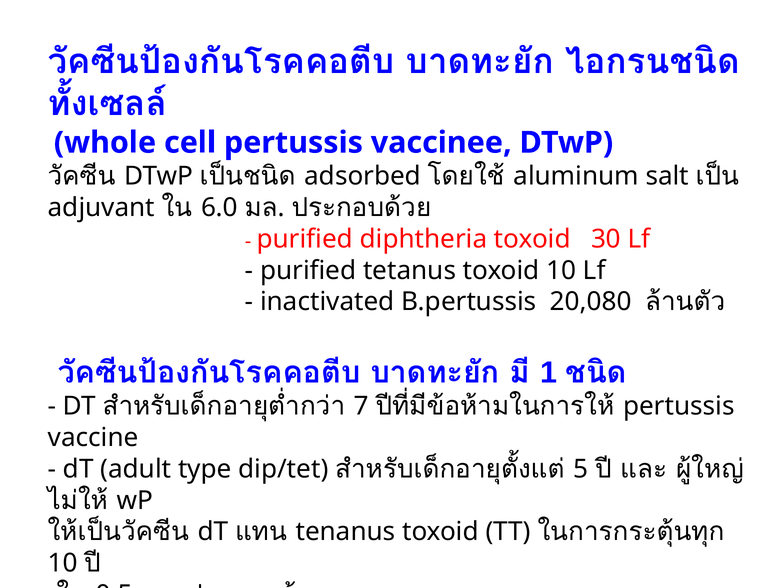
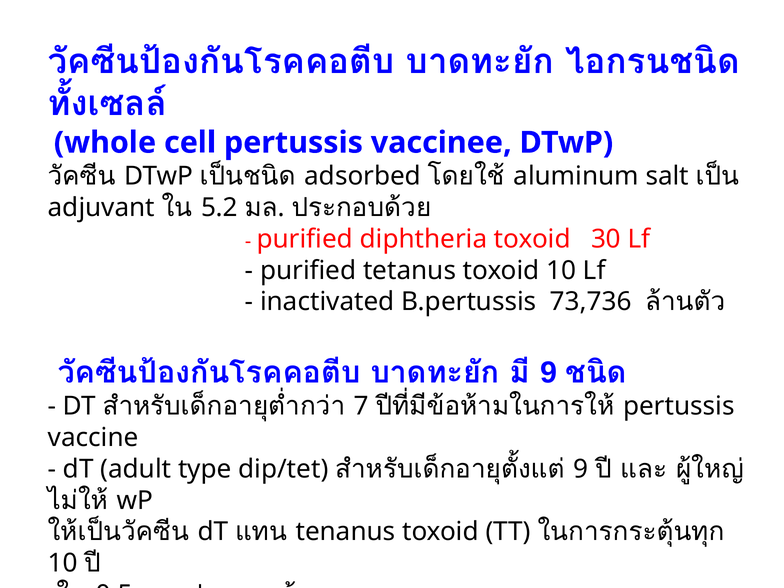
6.0: 6.0 -> 5.2 (220, 208)
20,080: 20,080 -> 73,736 (591, 302)
1: 1 -> 9 (549, 373)
5: 5 -> 9 (581, 469)
